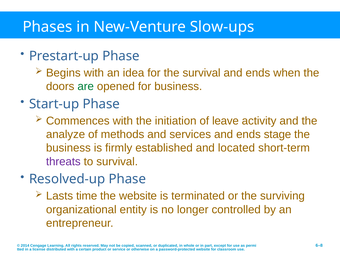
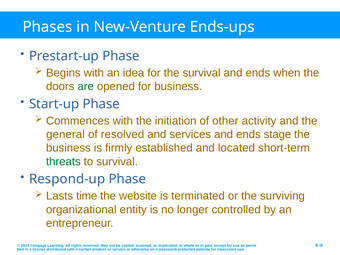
Slow-ups: Slow-ups -> Ends-ups (222, 27)
leave: leave -> other (225, 121)
analyze: analyze -> general (65, 134)
methods: methods -> resolved (122, 134)
threats colour: purple -> green (63, 162)
Resolved-up: Resolved-up -> Respond-up (67, 179)
